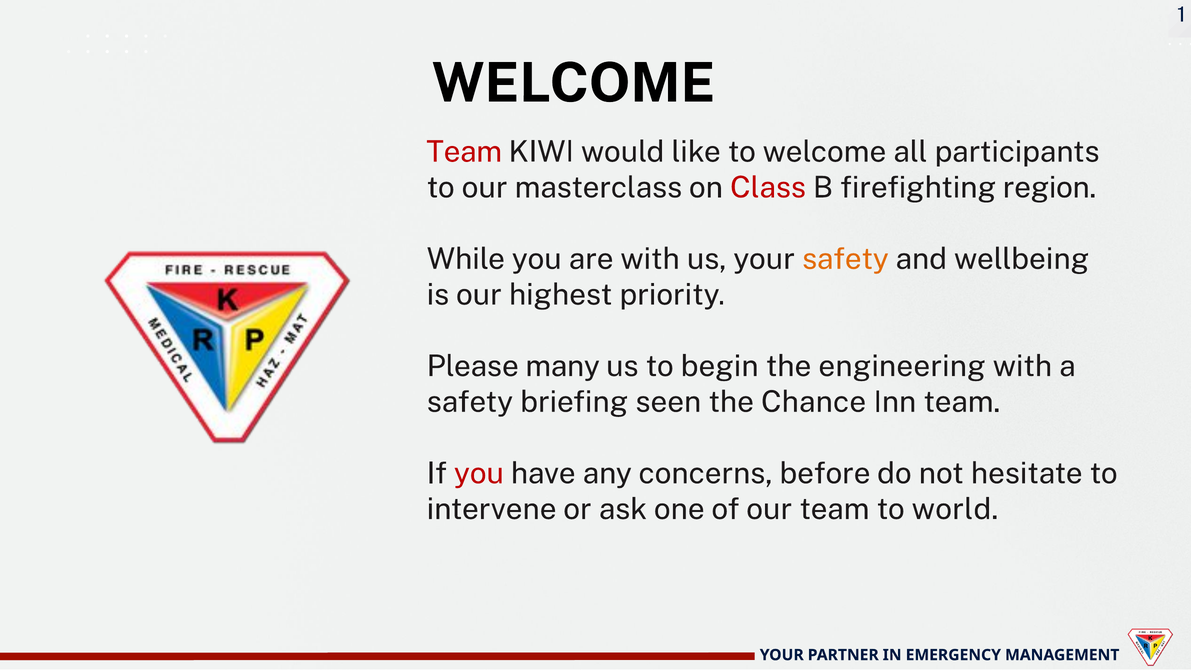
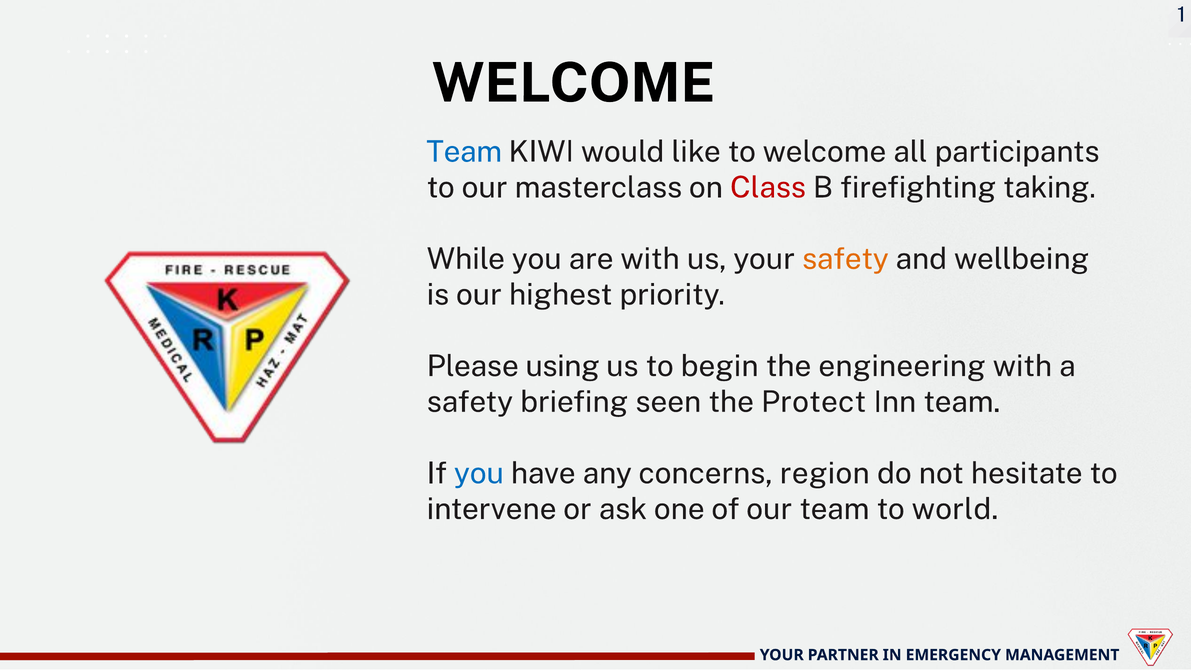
Team colour: red -> blue (464, 152)
region: region -> taking (1049, 188)
many: many -> using (563, 366)
Chance: Chance -> Protect (814, 402)
you colour: red -> blue (479, 473)
before: before -> region (825, 473)
